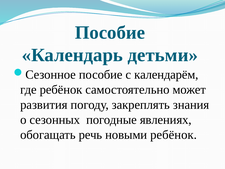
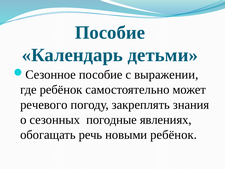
календарём: календарём -> выражении (166, 75)
развития: развития -> речевого (44, 105)
